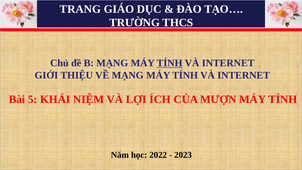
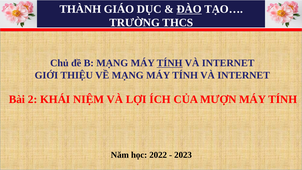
TRANG: TRANG -> THÀNH (80, 9)
ĐÀO underline: none -> present (189, 9)
5: 5 -> 2 (33, 99)
